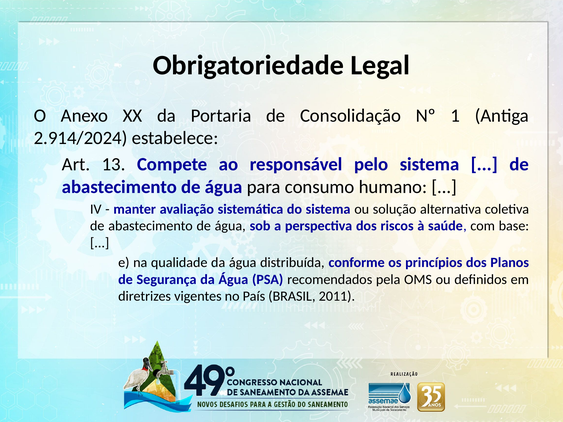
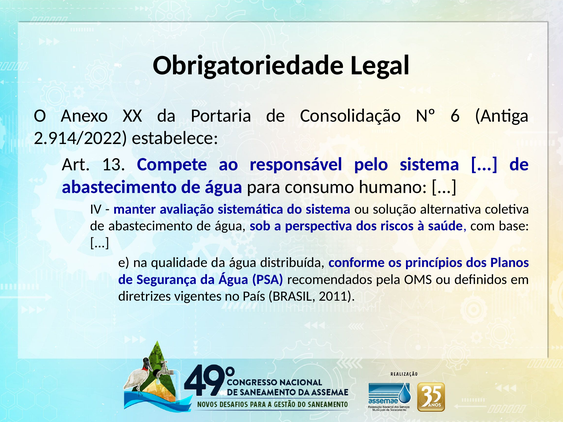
1: 1 -> 6 (455, 116)
2.914/2024: 2.914/2024 -> 2.914/2022 (81, 138)
